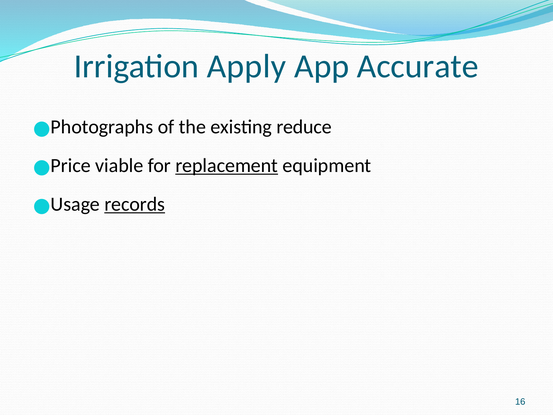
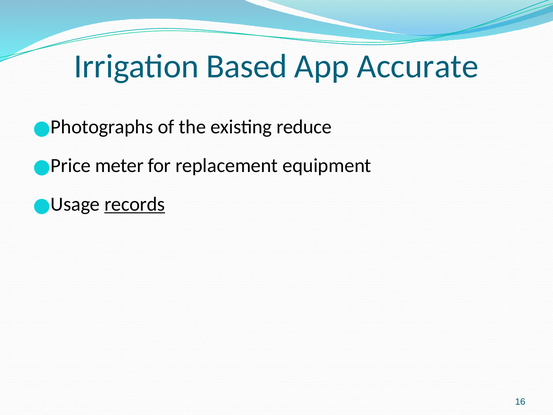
Apply: Apply -> Based (247, 66)
viable: viable -> meter (119, 165)
replacement underline: present -> none (227, 165)
